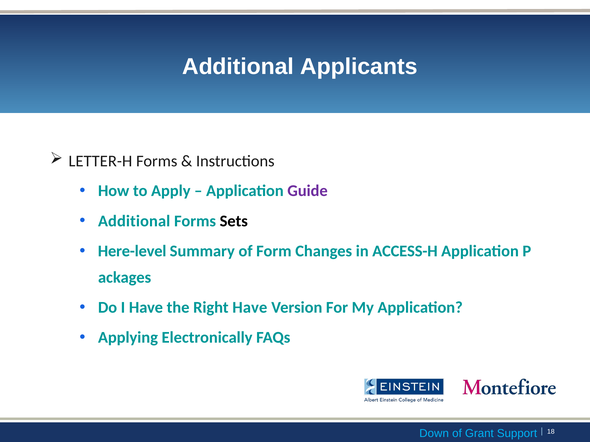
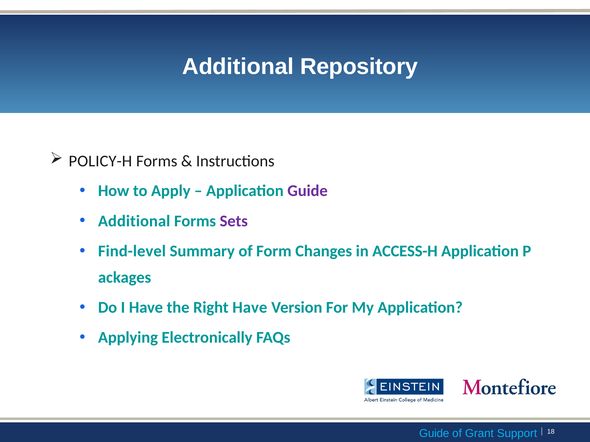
Applicants: Applicants -> Repository (359, 67)
LETTER-H: LETTER-H -> POLICY-H (100, 161)
Sets colour: black -> purple (234, 221)
Here-level: Here-level -> Find-level (132, 251)
Down: Down -> Guide (434, 434)
